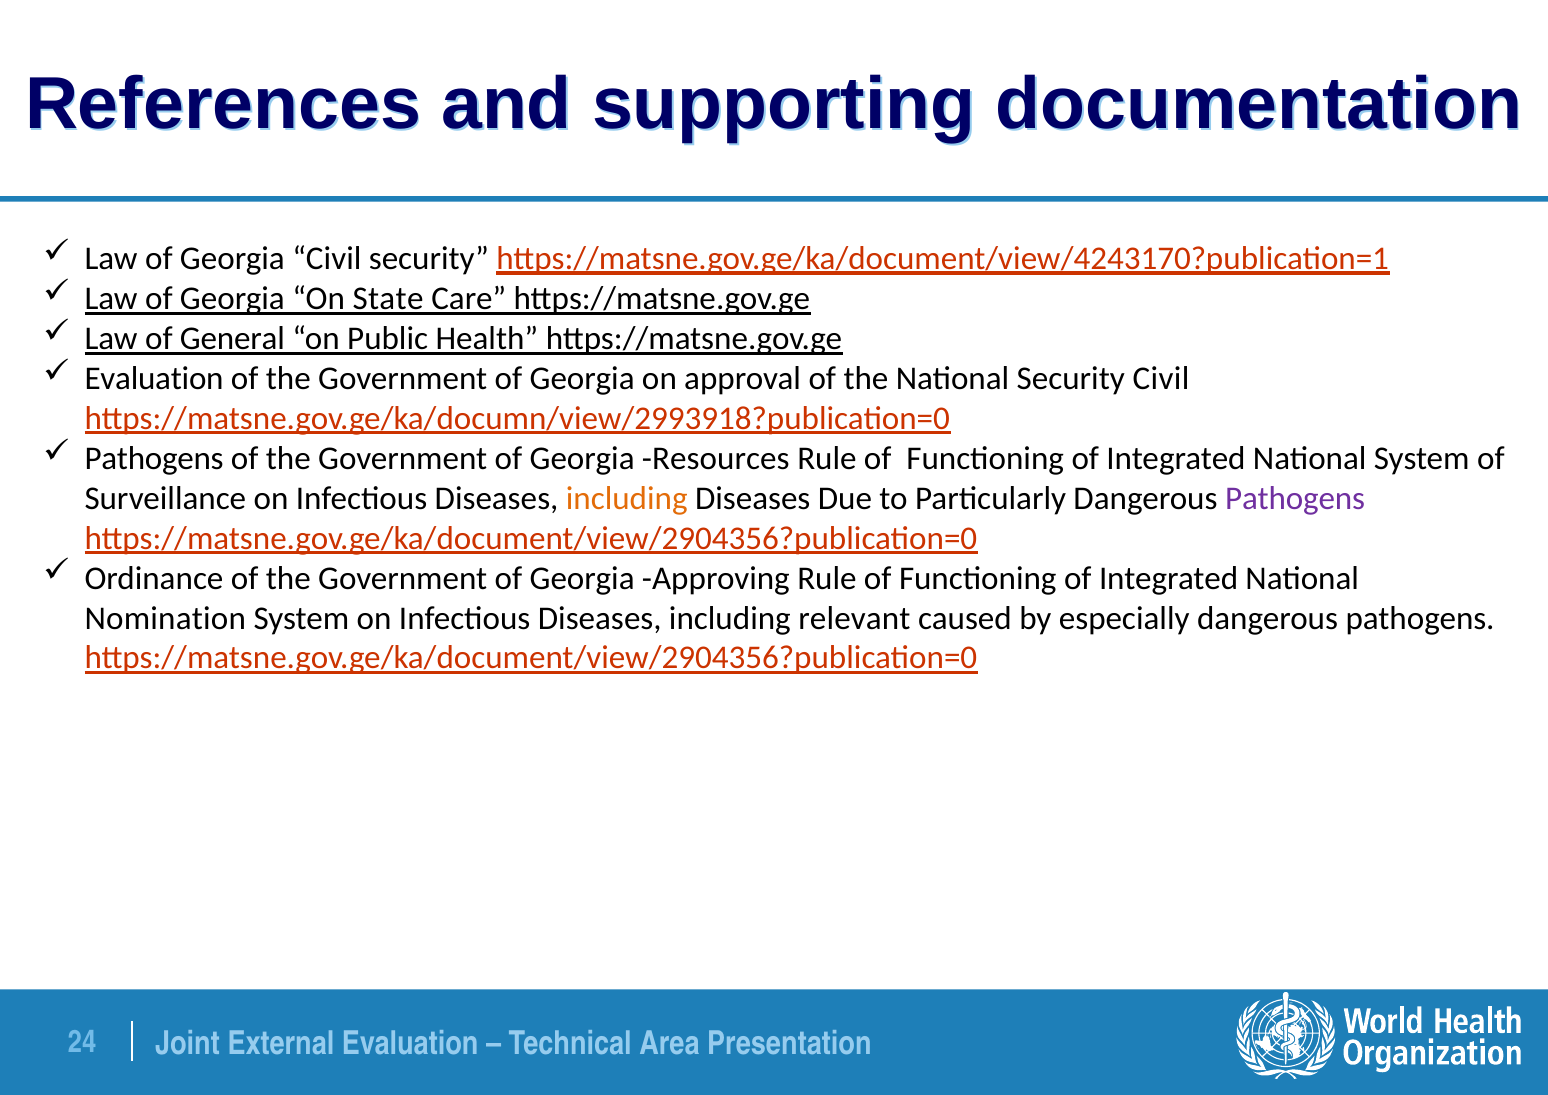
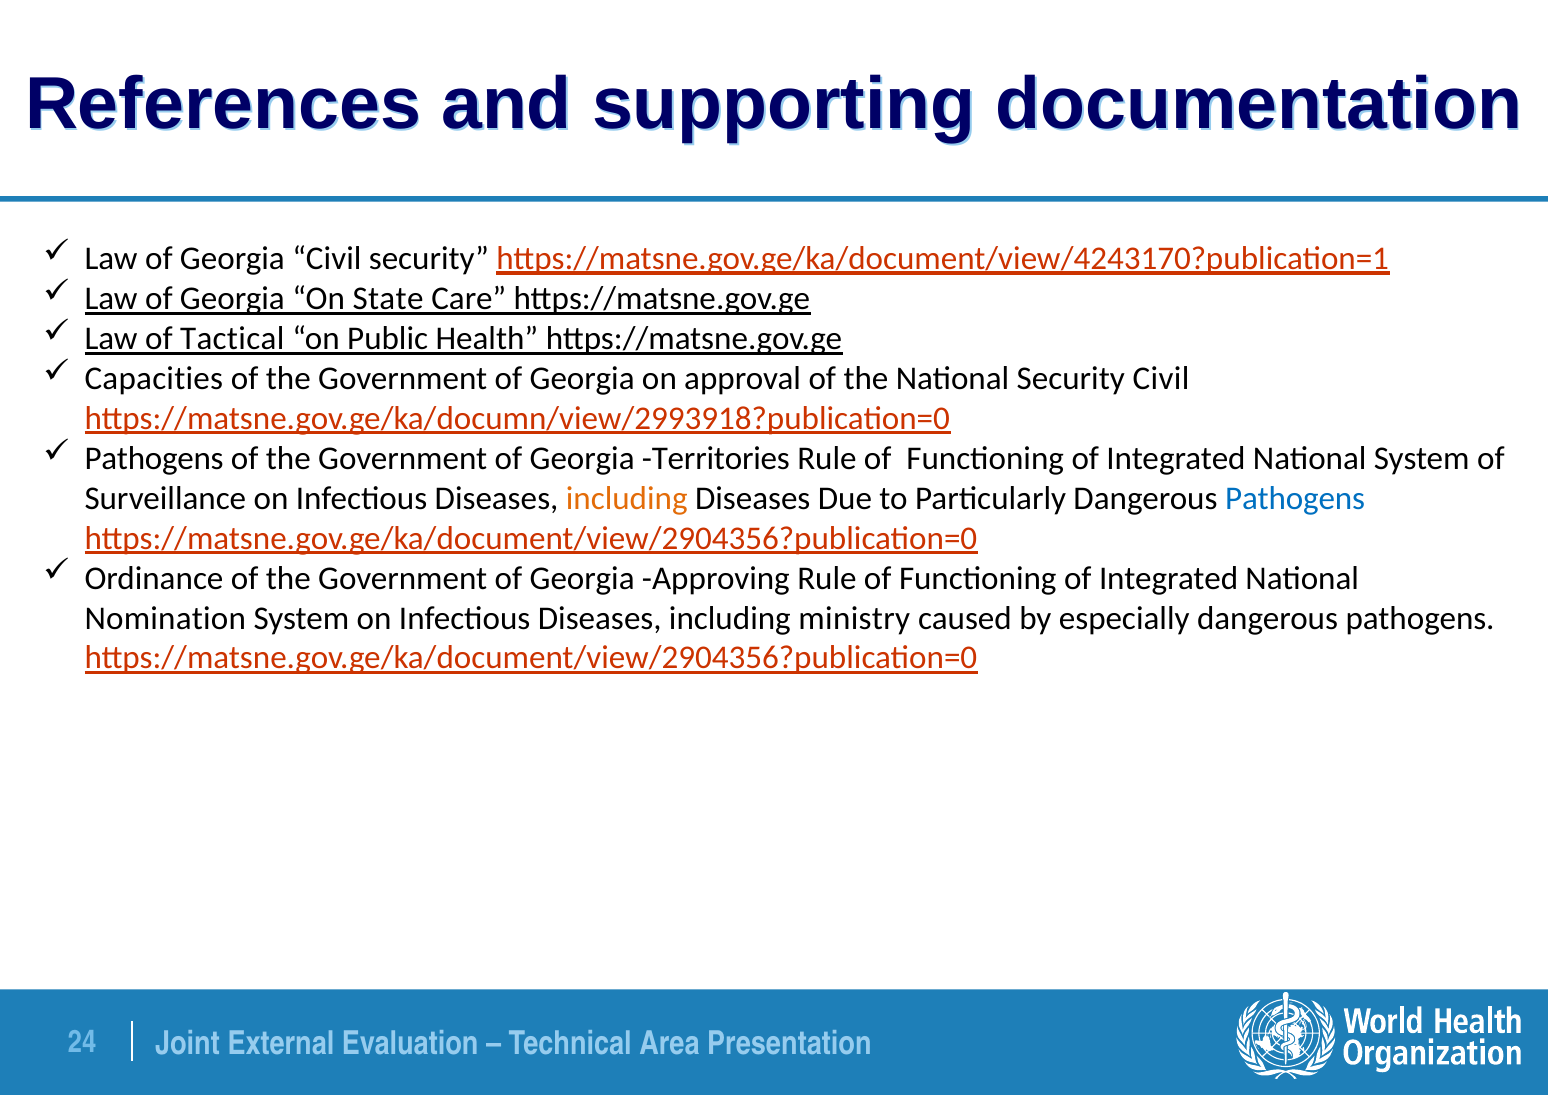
General: General -> Tactical (232, 339)
Evaluation: Evaluation -> Capacities (154, 378)
Resources: Resources -> Territories (716, 458)
Pathogens colour: purple -> blue (1295, 498)
relevant: relevant -> ministry (854, 618)
